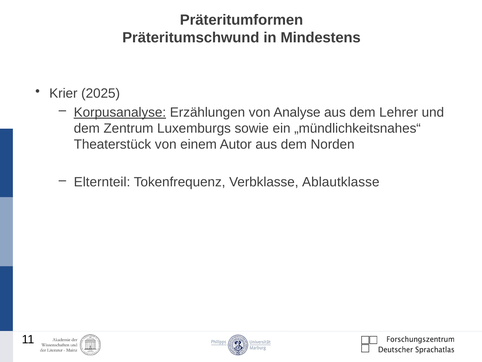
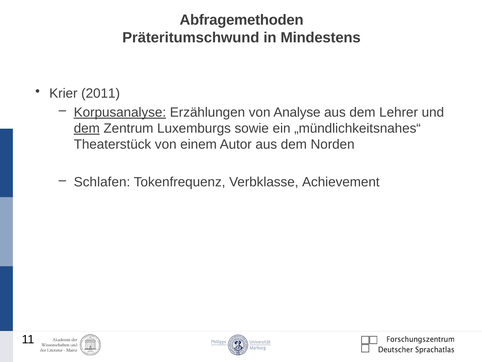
Präteritumformen: Präteritumformen -> Abfragemethoden (242, 20)
2025: 2025 -> 2011 (101, 93)
dem underline: none -> present (87, 128)
Elternteil: Elternteil -> Schlafen (102, 182)
Ablautklasse: Ablautklasse -> Achievement (341, 182)
